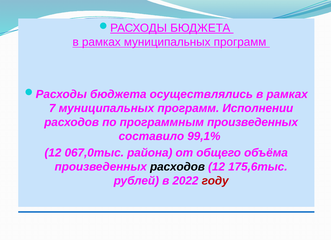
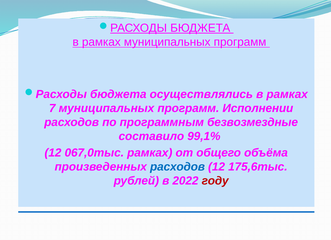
программным произведенных: произведенных -> безвозмездные (253, 122)
067,0тыс района: района -> рамках (150, 153)
расходов colour: black -> blue (178, 167)
